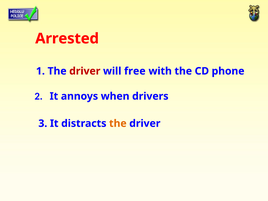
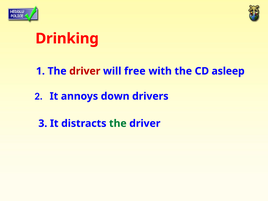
Arrested: Arrested -> Drinking (67, 39)
phone: phone -> asleep (228, 71)
when: when -> down (115, 96)
the colour: orange -> green (118, 123)
